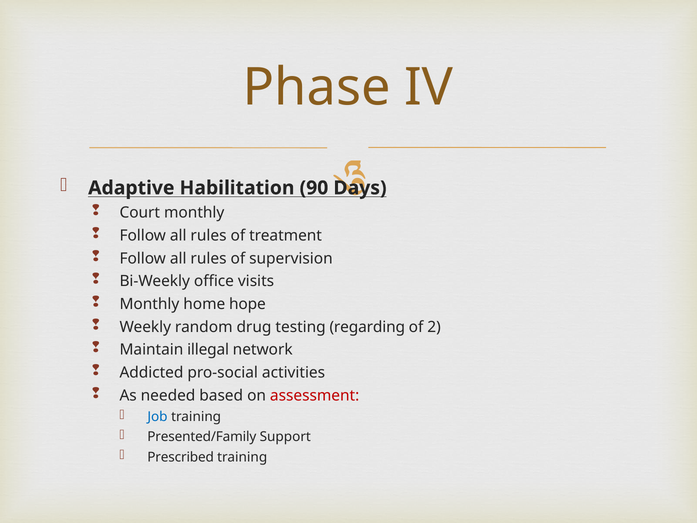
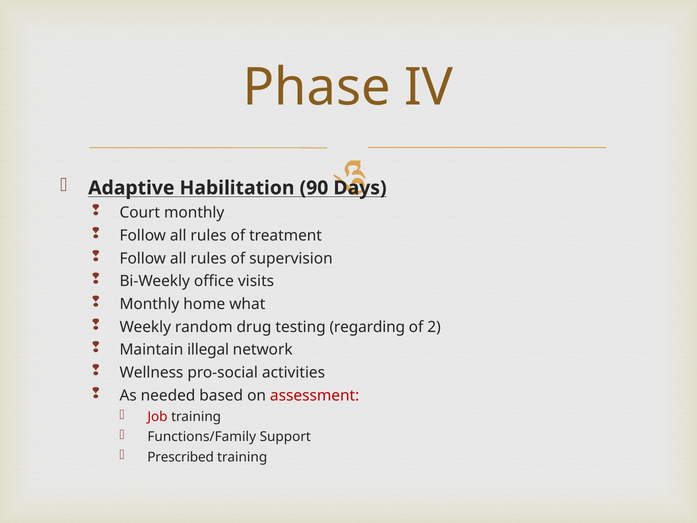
hope: hope -> what (247, 304)
Addicted: Addicted -> Wellness (151, 373)
Job colour: blue -> red (157, 417)
Presented/Family: Presented/Family -> Functions/Family (202, 437)
